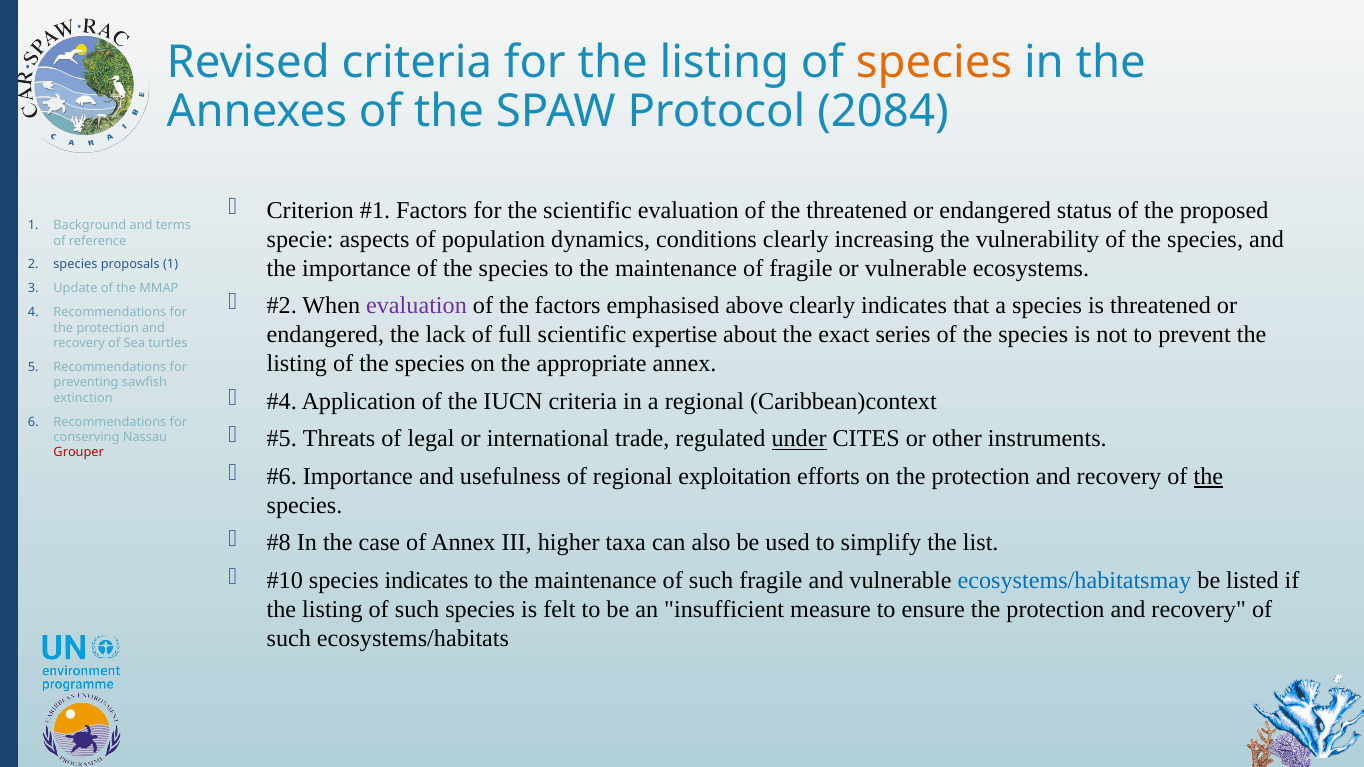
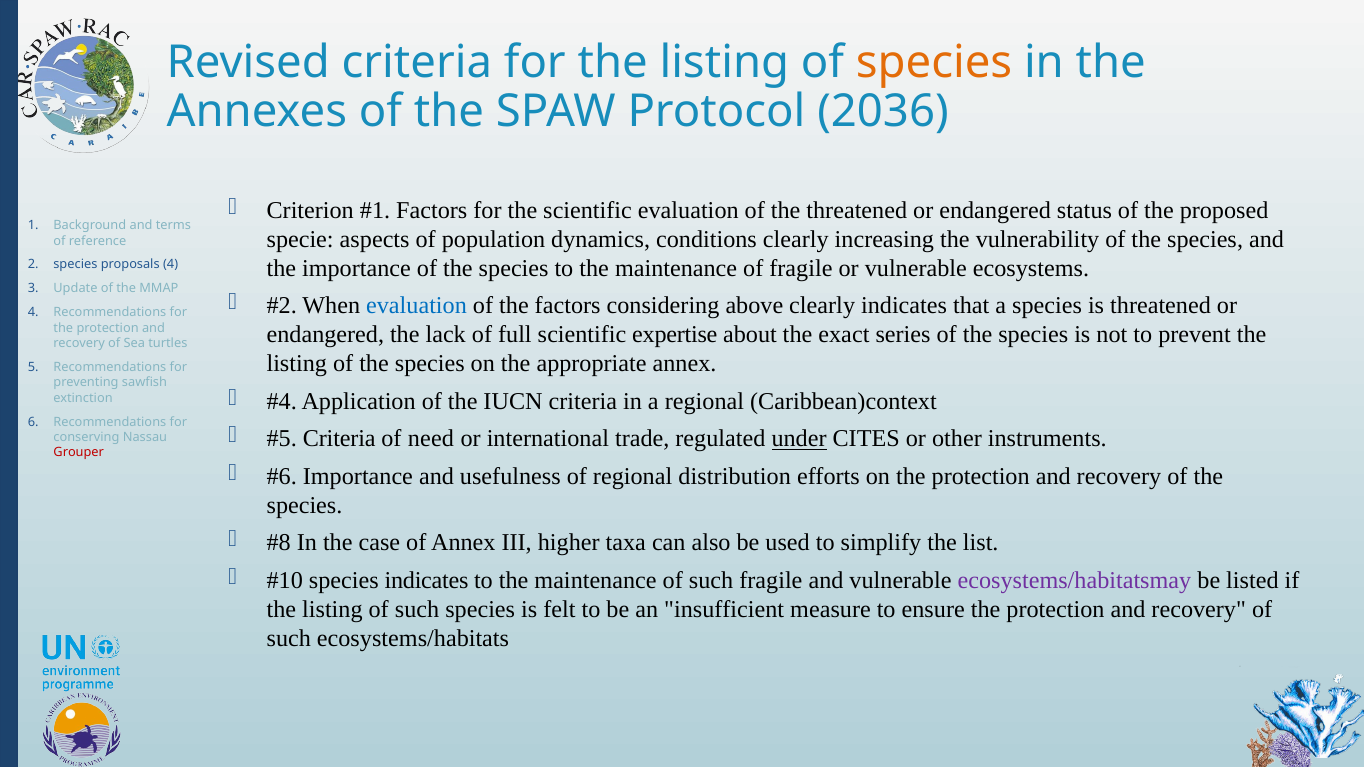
2084: 2084 -> 2036 (883, 112)
proposals 1: 1 -> 4 (171, 265)
evaluation colour: purple -> blue (417, 306)
emphasised: emphasised -> considering (663, 306)
Threats: Threats -> Criteria (339, 439)
legal: legal -> need (431, 439)
exploitation: exploitation -> distribution (735, 477)
the underline: present -> none (1208, 477)
ecosystems/habitatsmay colour: blue -> purple (1074, 581)
